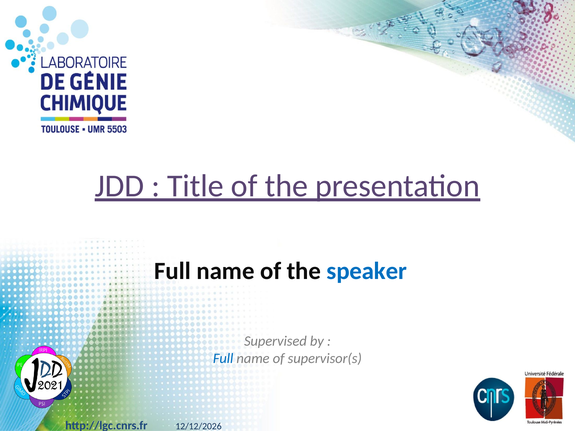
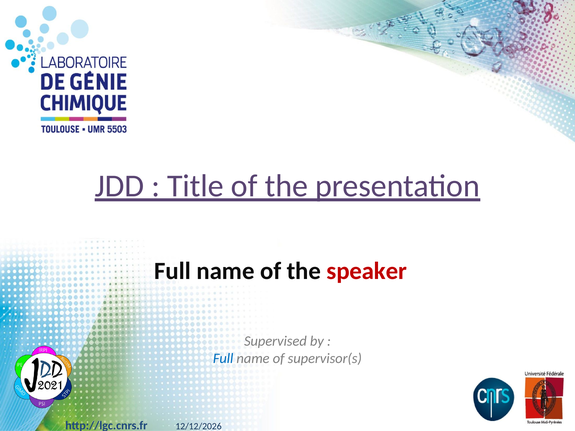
speaker colour: blue -> red (367, 271)
